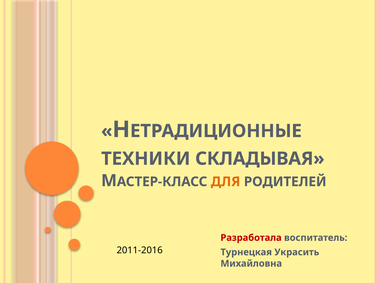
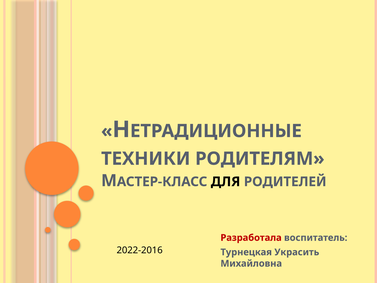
СКЛАДЫВАЯ: СКЛАДЫВАЯ -> РОДИТЕЛЯМ (260, 159)
ДЛЯ colour: orange -> black (226, 182)
2011-2016: 2011-2016 -> 2022-2016 (140, 250)
